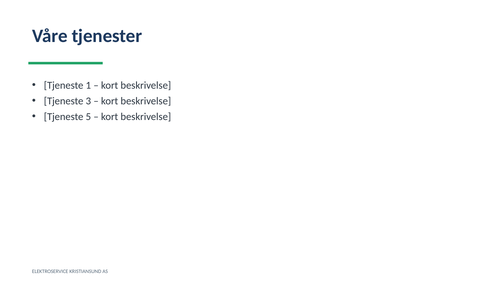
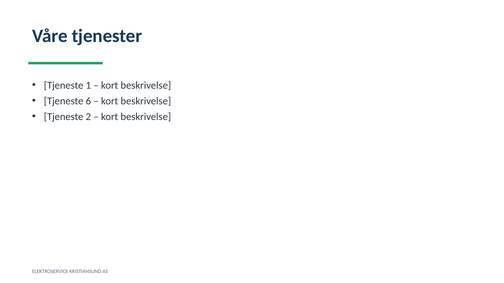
3: 3 -> 6 (88, 101)
5: 5 -> 2 (88, 117)
